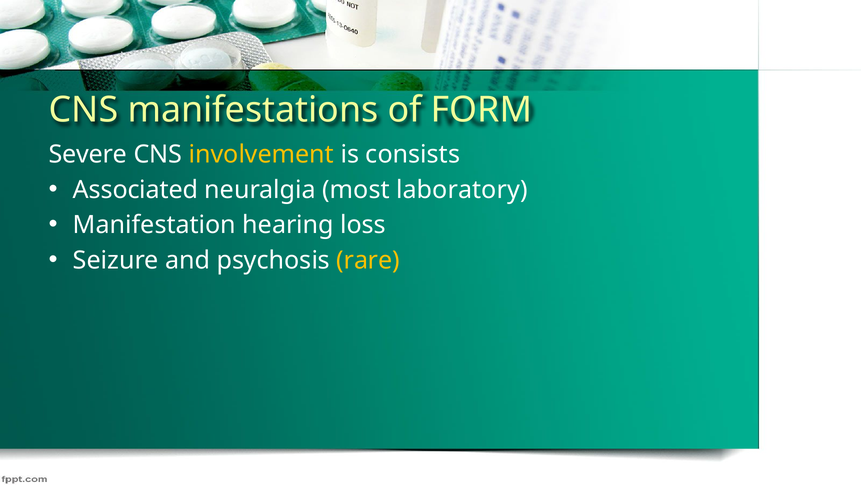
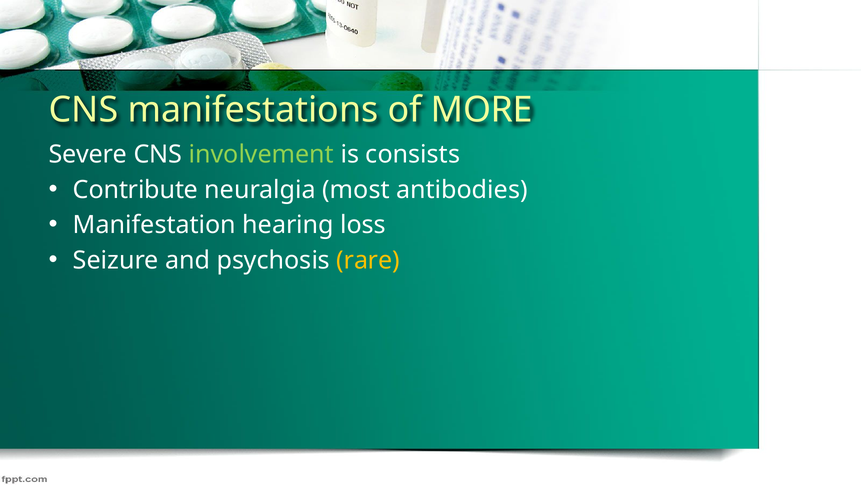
FORM: FORM -> MORE (482, 110)
involvement colour: yellow -> light green (261, 154)
Associated: Associated -> Contribute (136, 190)
laboratory: laboratory -> antibodies (462, 190)
